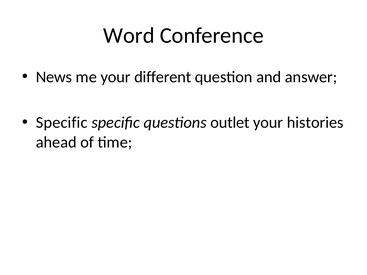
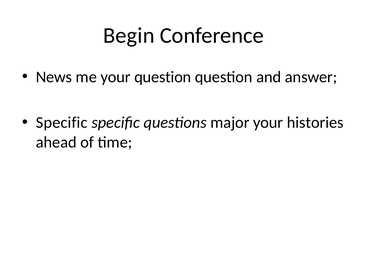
Word: Word -> Begin (129, 36)
your different: different -> question (163, 77)
outlet: outlet -> major (230, 123)
